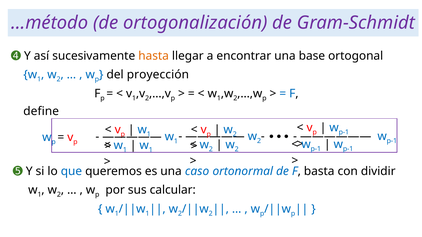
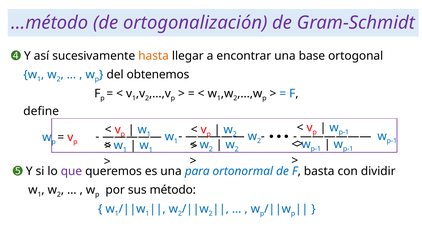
proyección: proyección -> obtenemos (158, 75)
que colour: blue -> purple (71, 172)
caso: caso -> para (197, 172)
calcular: calcular -> método (173, 190)
